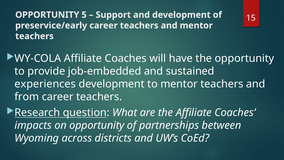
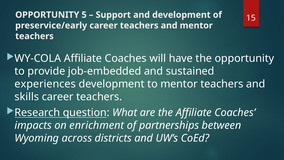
from: from -> skills (27, 97)
on opportunity: opportunity -> enrichment (97, 125)
